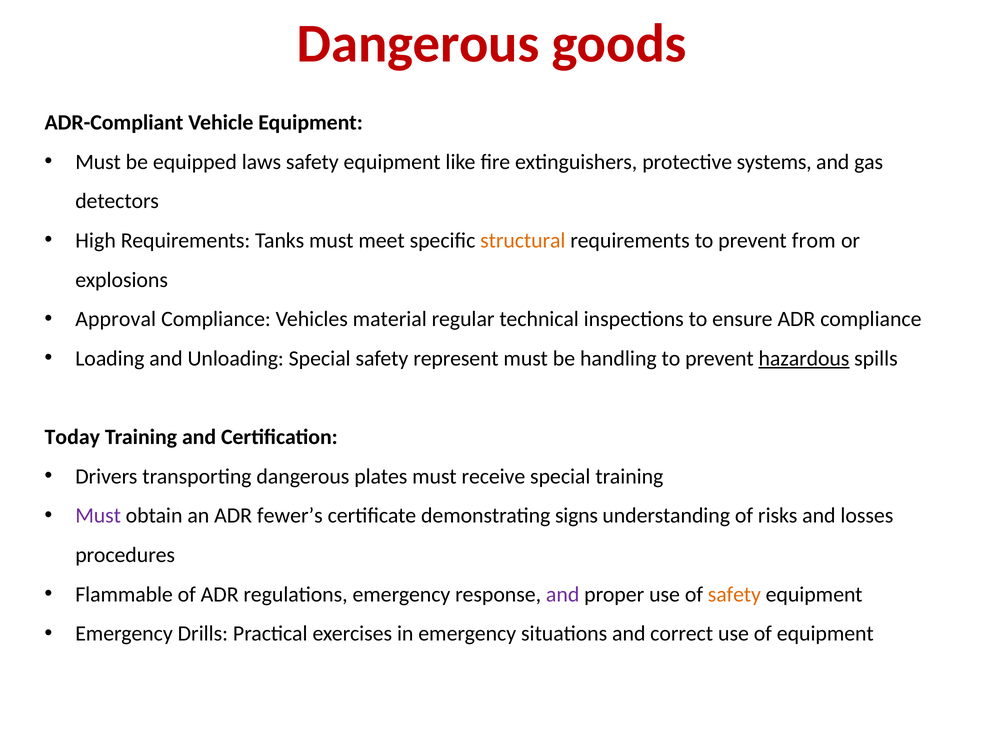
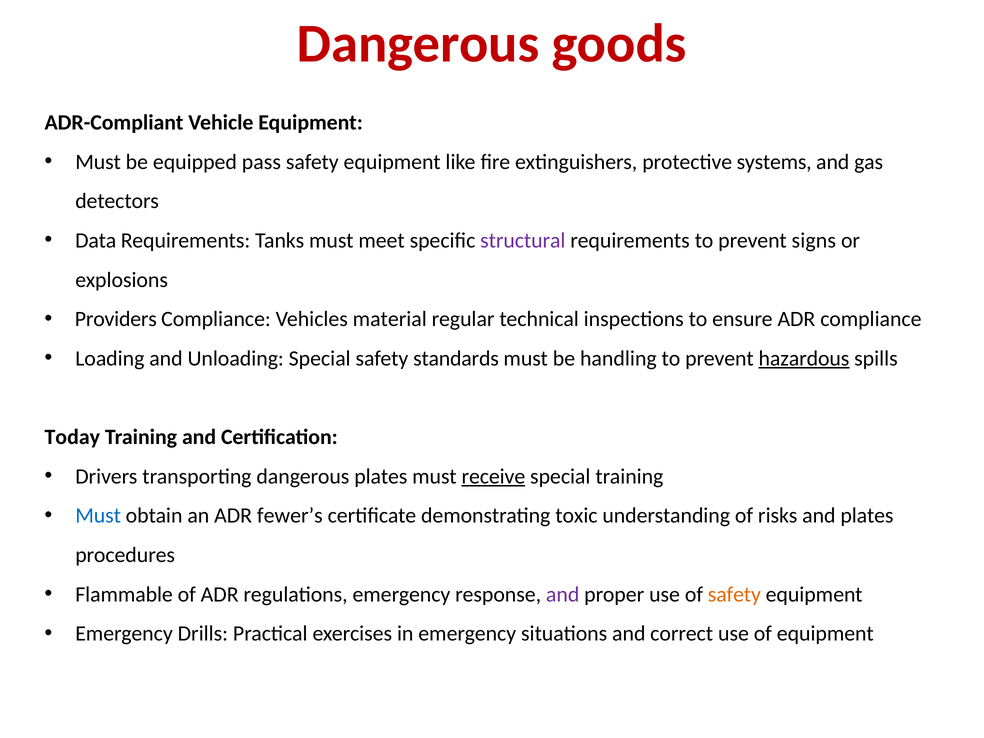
laws: laws -> pass (261, 162)
High: High -> Data (96, 241)
structural colour: orange -> purple (523, 241)
from: from -> signs (814, 241)
Approval: Approval -> Providers (116, 319)
represent: represent -> standards (456, 358)
receive underline: none -> present (493, 476)
Must colour: purple -> blue (98, 516)
signs: signs -> toxic (576, 516)
and losses: losses -> plates (867, 516)
